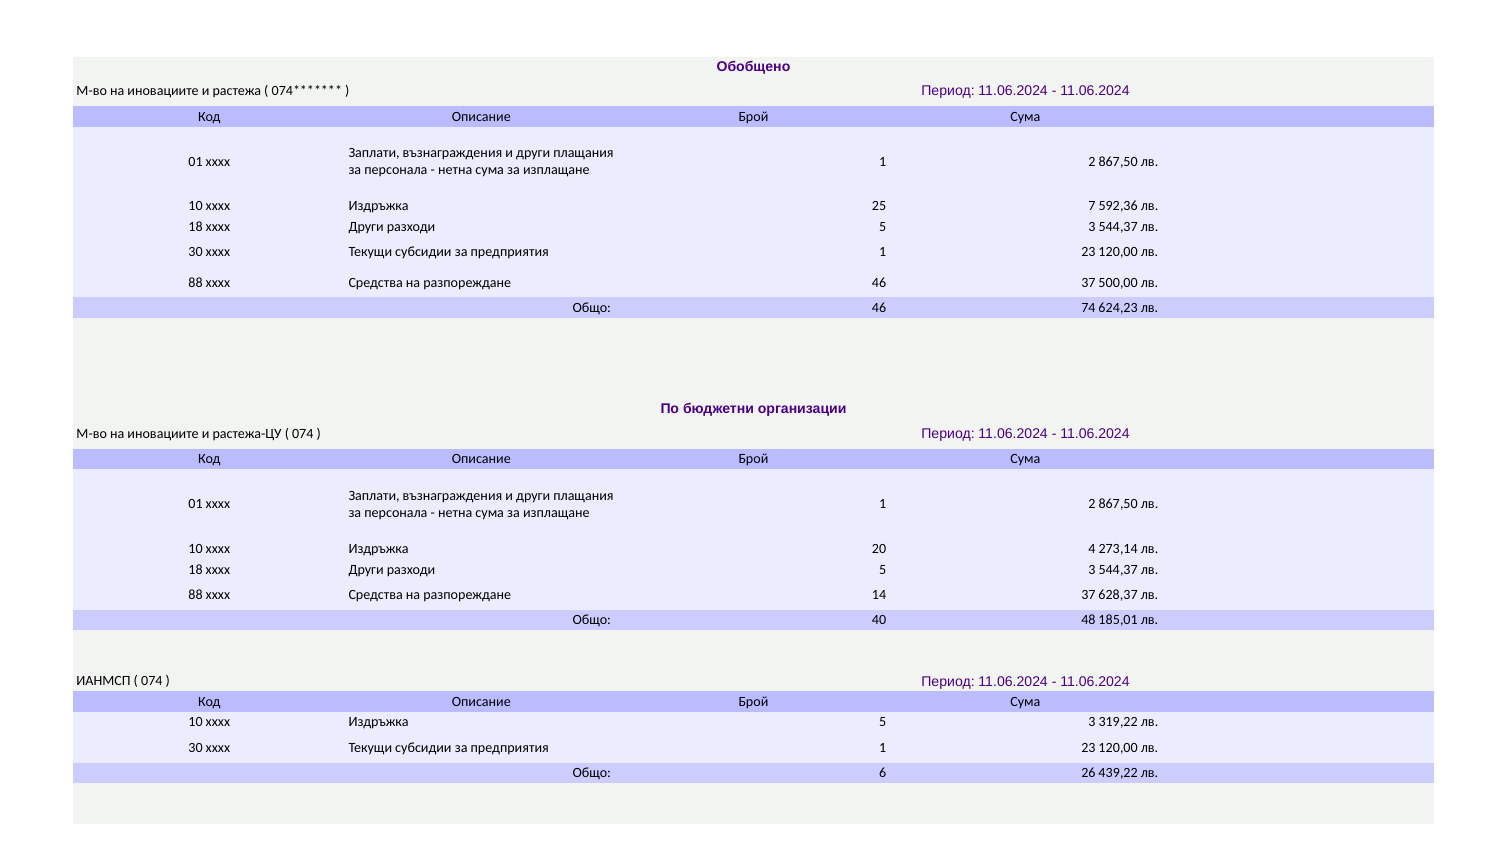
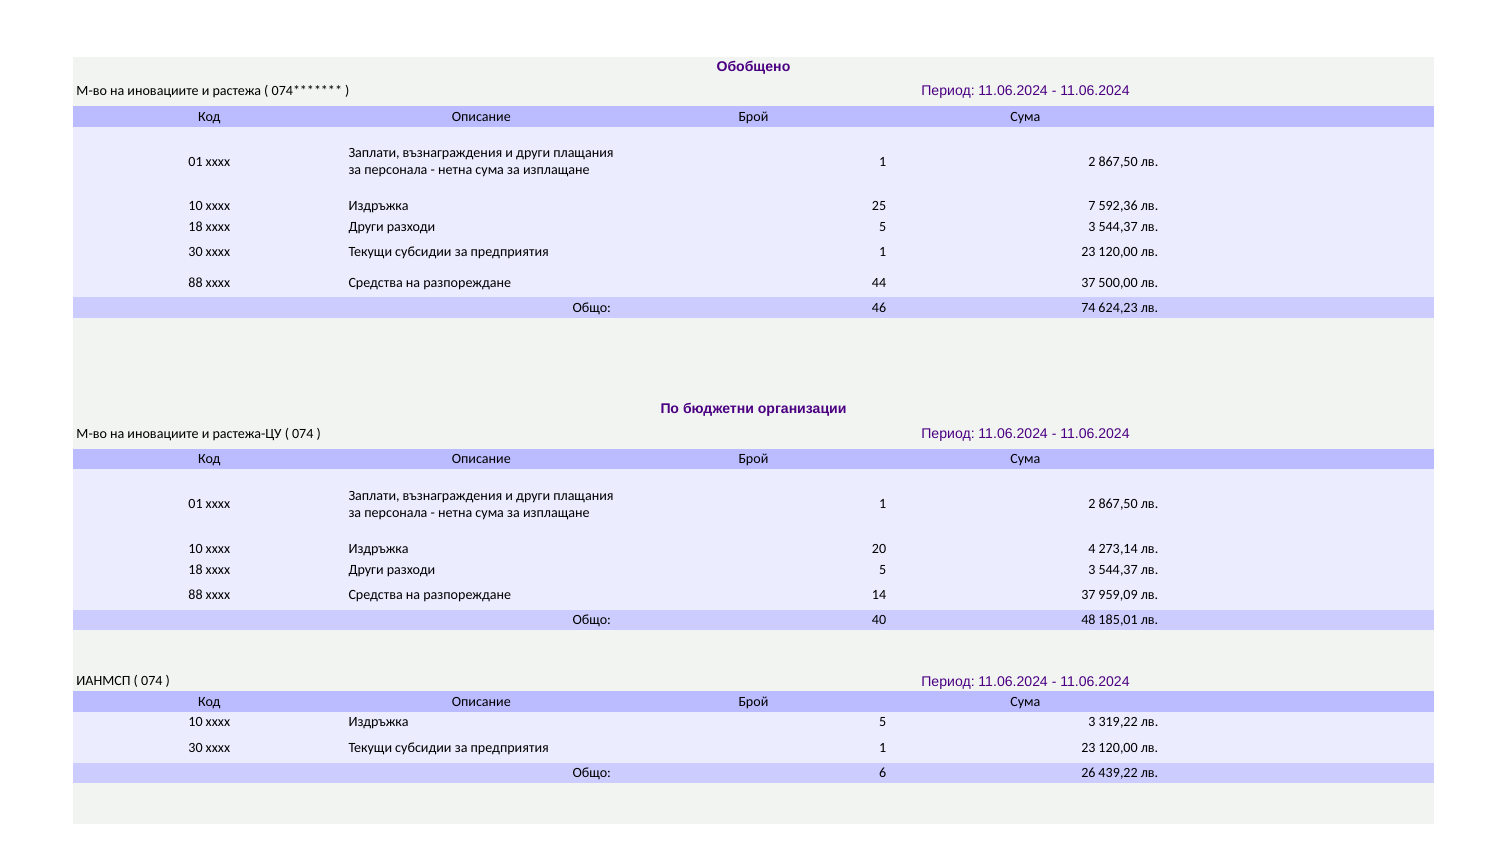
разпореждане 46: 46 -> 44 (879, 282)
628,37: 628,37 -> 959,09 (1118, 595)
